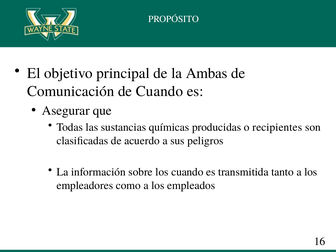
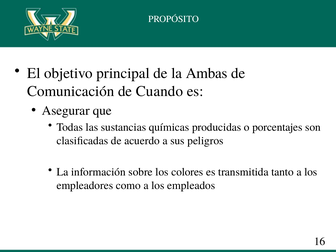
recipientes: recipientes -> porcentajes (277, 127)
los cuando: cuando -> colores (187, 172)
